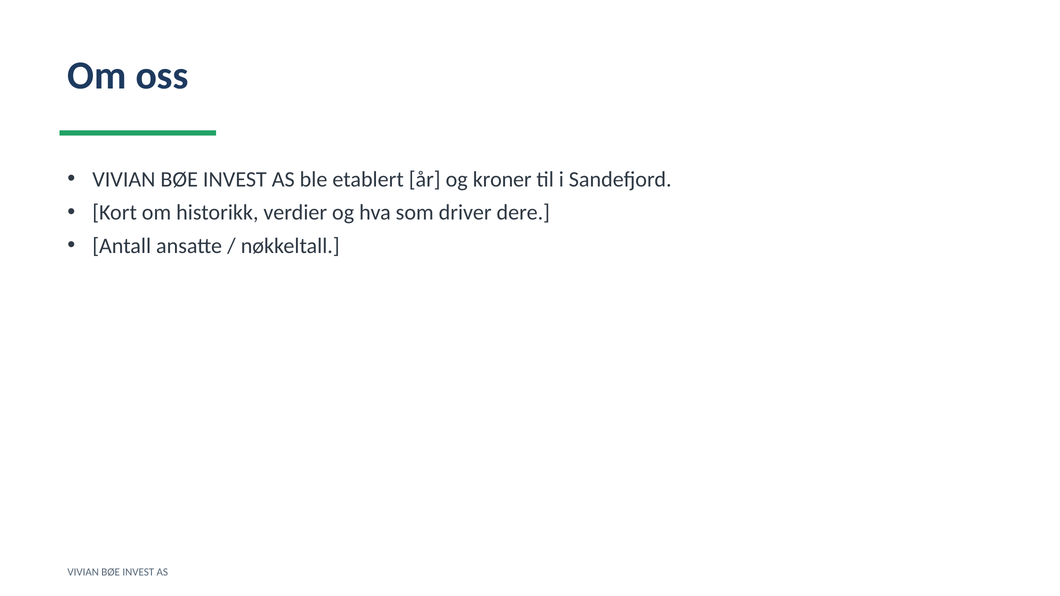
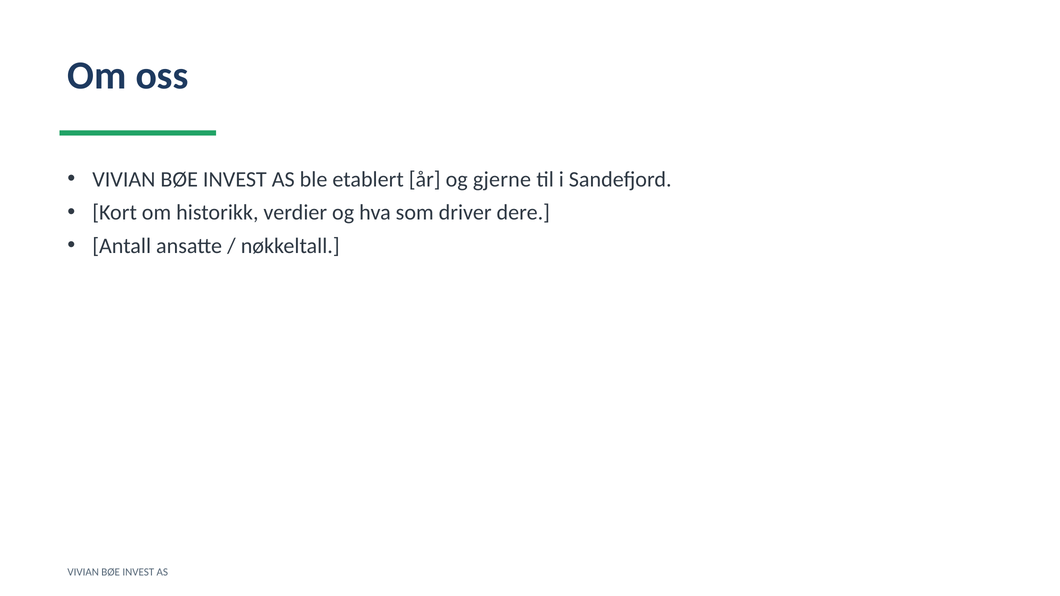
kroner: kroner -> gjerne (502, 180)
